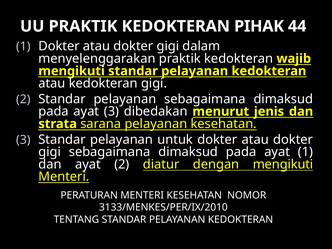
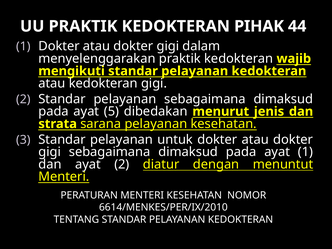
ayat 3: 3 -> 5 (111, 111)
dengan mengikuti: mengikuti -> menuntut (283, 164)
3133/MENKES/PER/IX/2010: 3133/MENKES/PER/IX/2010 -> 6614/MENKES/PER/IX/2010 (163, 207)
